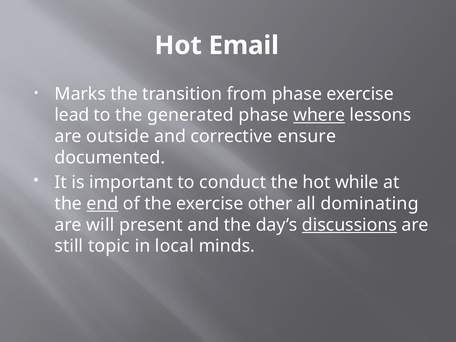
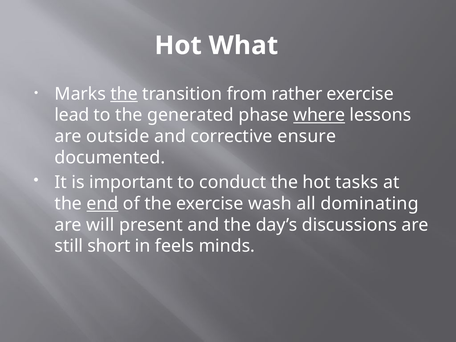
Email: Email -> What (243, 46)
the underline: none -> present (124, 94)
from phase: phase -> rather (297, 94)
while: while -> tasks (357, 182)
other: other -> wash (270, 204)
discussions underline: present -> none (349, 225)
topic: topic -> short (109, 246)
local: local -> feels (175, 246)
